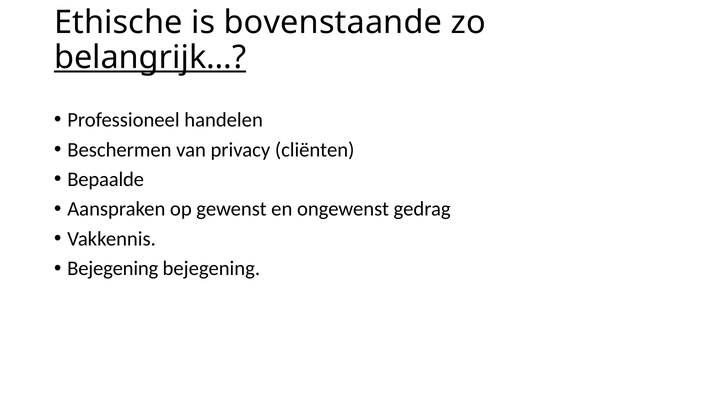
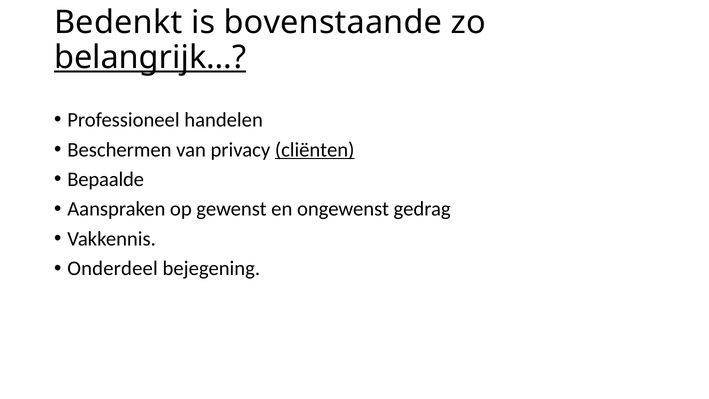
Ethische: Ethische -> Bedenkt (118, 23)
cliënten underline: none -> present (315, 150)
Bejegening: Bejegening -> Onderdeel (113, 269)
